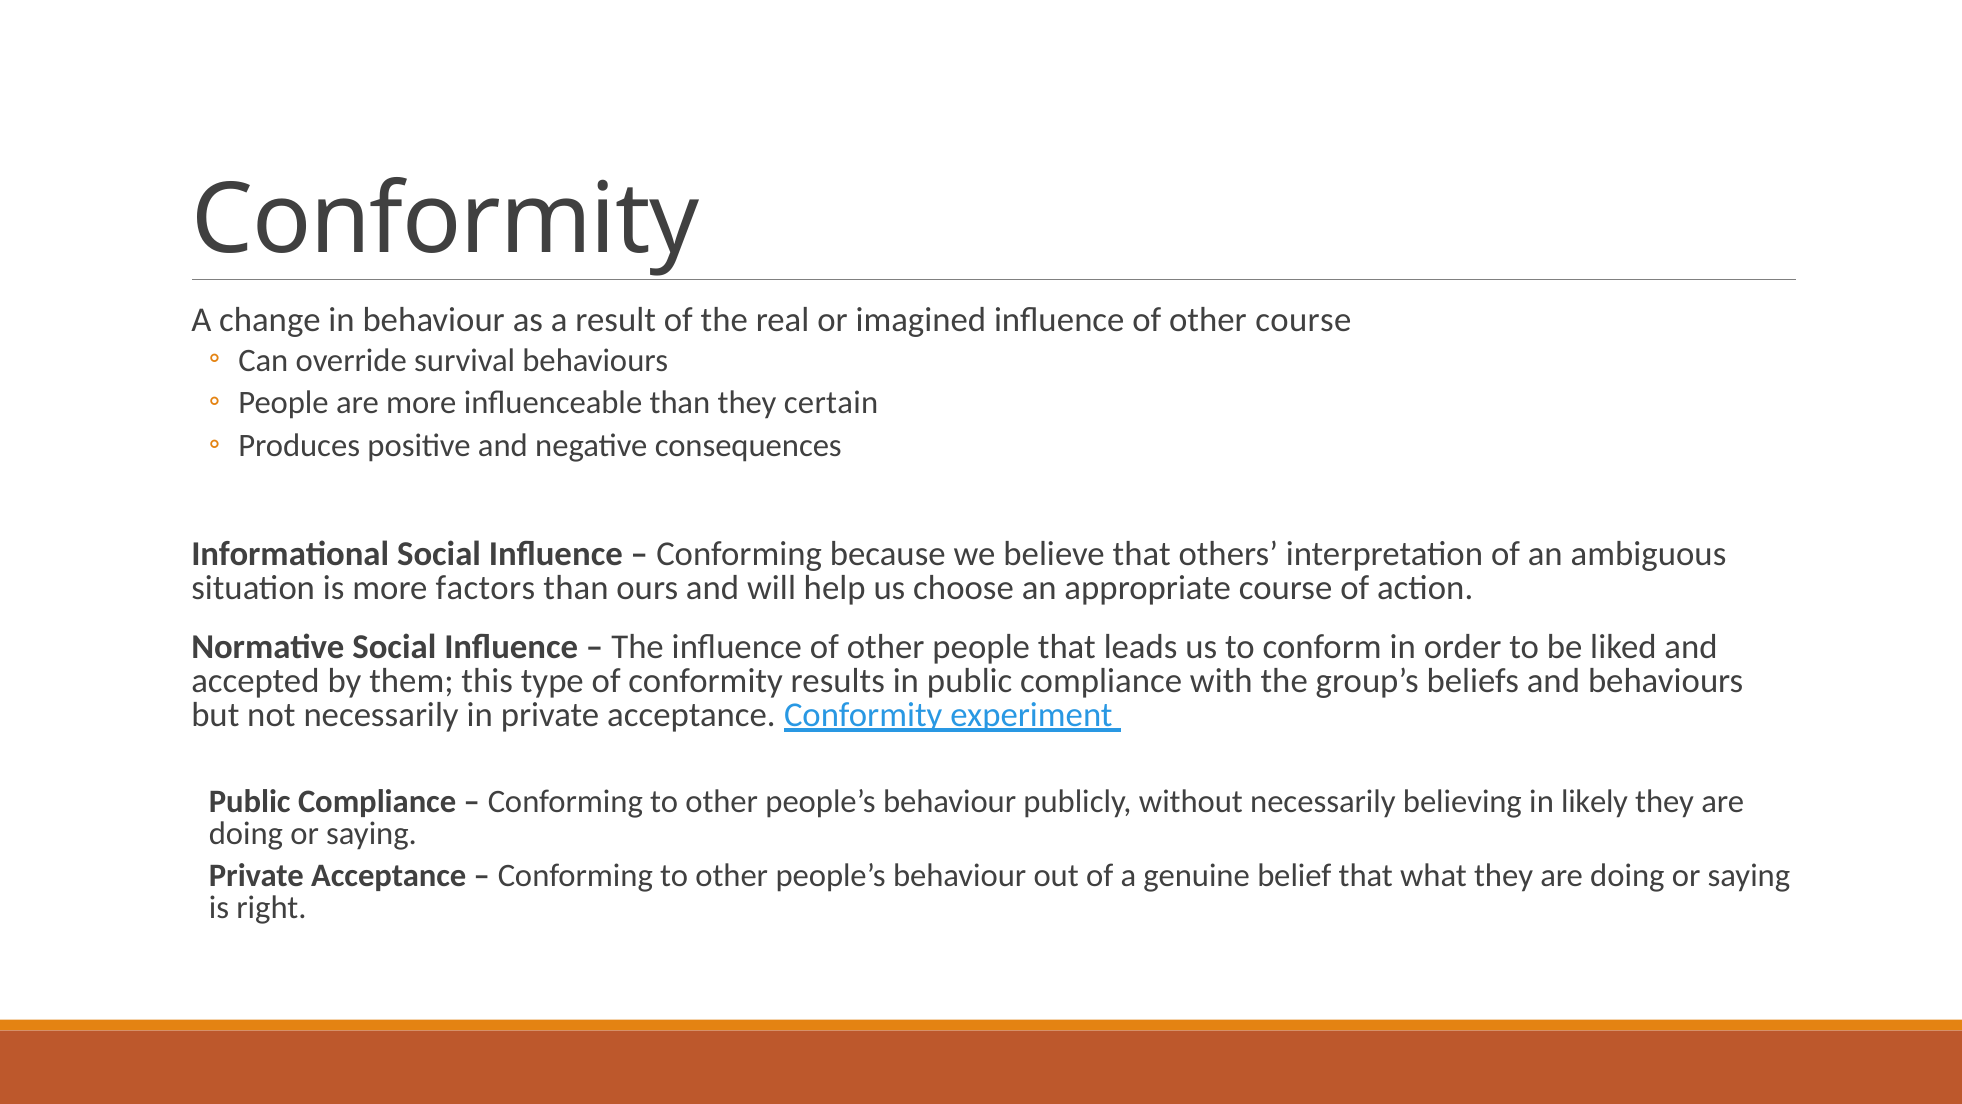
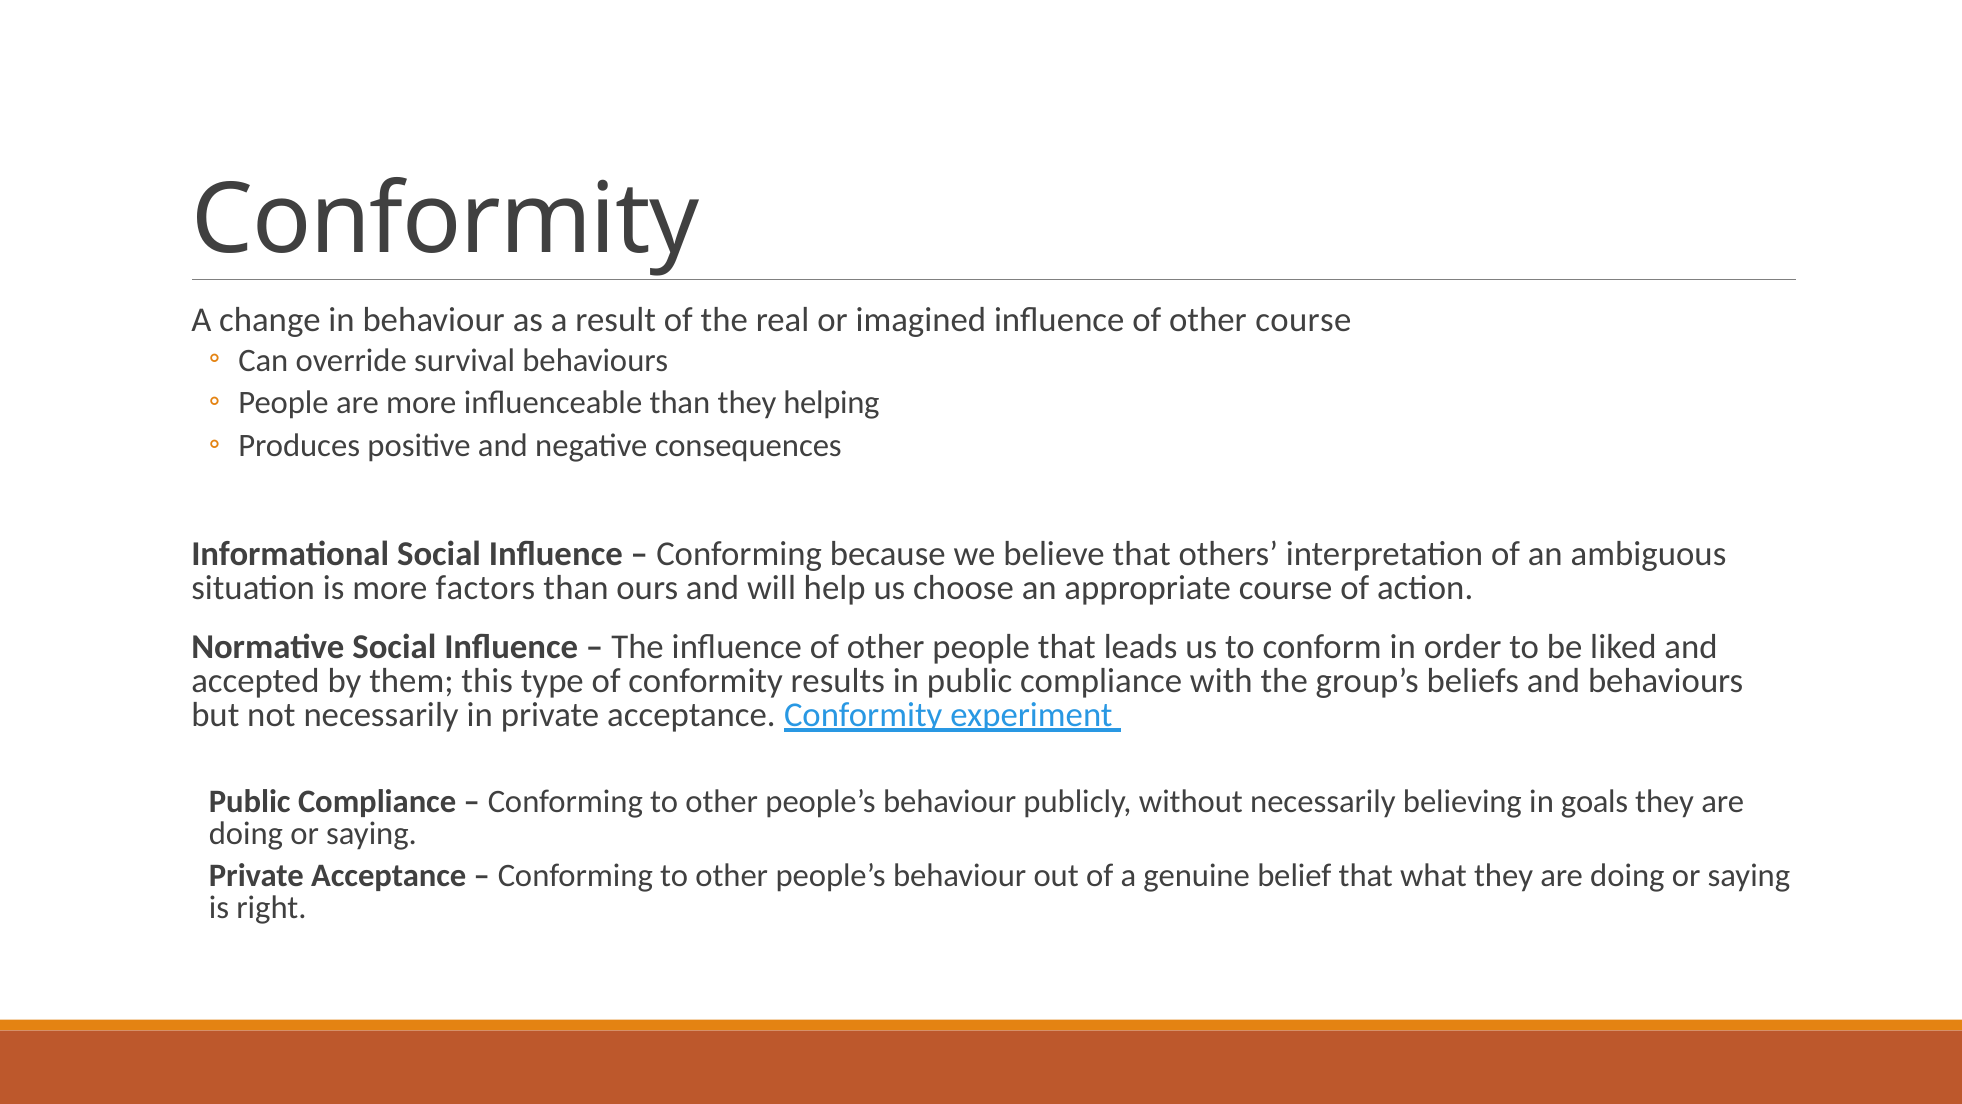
certain: certain -> helping (831, 403)
likely: likely -> goals (1595, 801)
